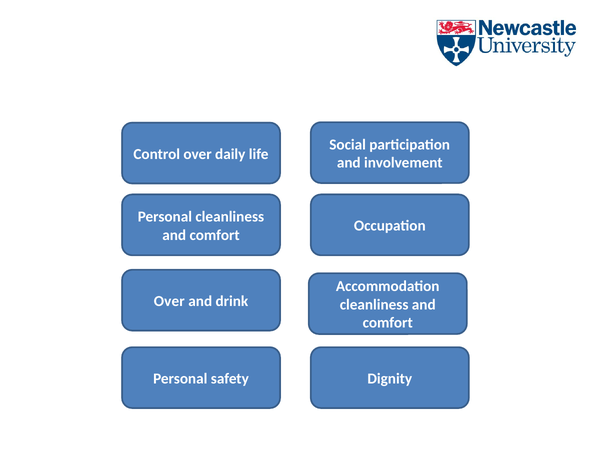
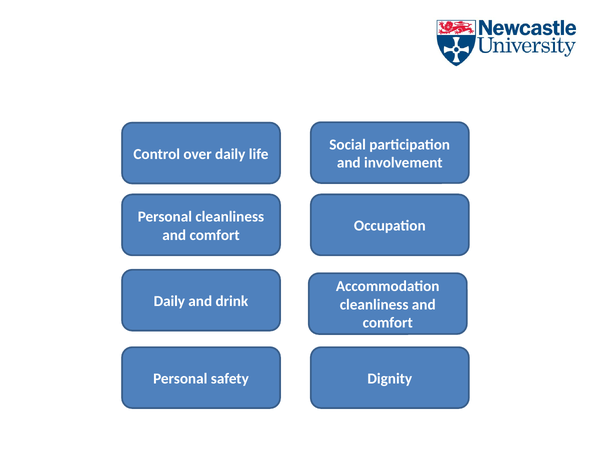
Over: Over -> Daily (169, 301)
